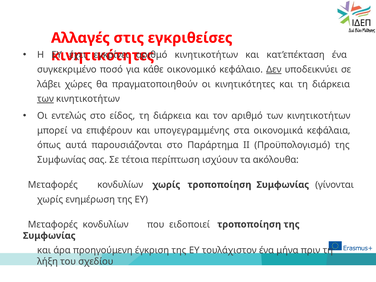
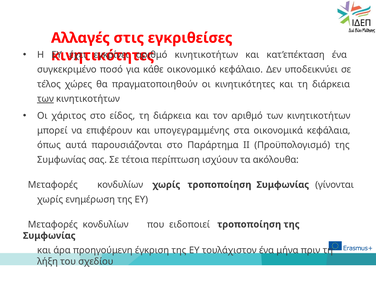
Δεν underline: present -> none (274, 70)
λάβει: λάβει -> τέλος (49, 84)
εντελώς: εντελώς -> χάριτος (69, 116)
